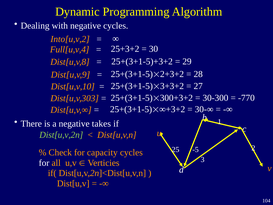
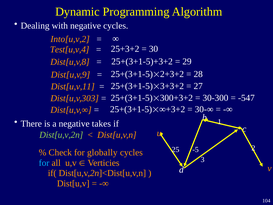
Full[u,v,4: Full[u,v,4 -> Test[u,v,4 (70, 49)
Dist[u,v,10: Dist[u,v,10 -> Dist[u,v,11 (73, 86)
-770: -770 -> -547 (246, 98)
capacity: capacity -> globally (102, 152)
for colour: white -> light blue (44, 163)
